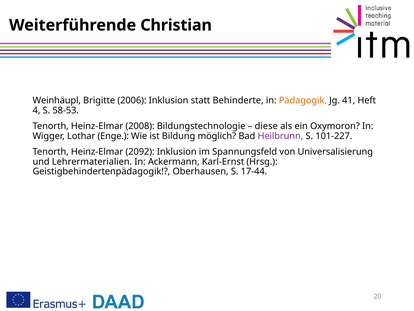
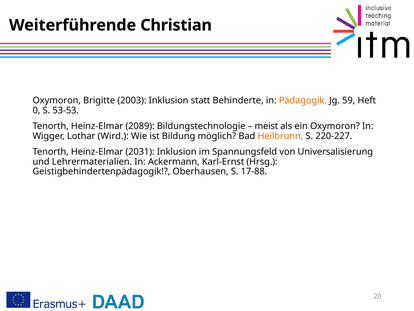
Weinhäupl: Weinhäupl -> Oxymoron (57, 100)
2006: 2006 -> 2003 (132, 100)
41: 41 -> 59 (349, 100)
4: 4 -> 0 (36, 110)
58-53: 58-53 -> 53-53 (66, 110)
2008: 2008 -> 2089 (140, 126)
diese: diese -> meist (266, 126)
Enge: Enge -> Wird (113, 136)
Heilbrunn colour: purple -> orange (280, 136)
101-227: 101-227 -> 220-227 (334, 136)
2092: 2092 -> 2031 (140, 151)
17-44: 17-44 -> 17-88 (254, 171)
